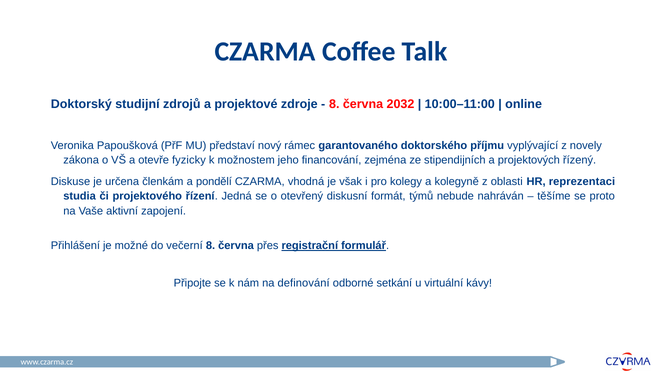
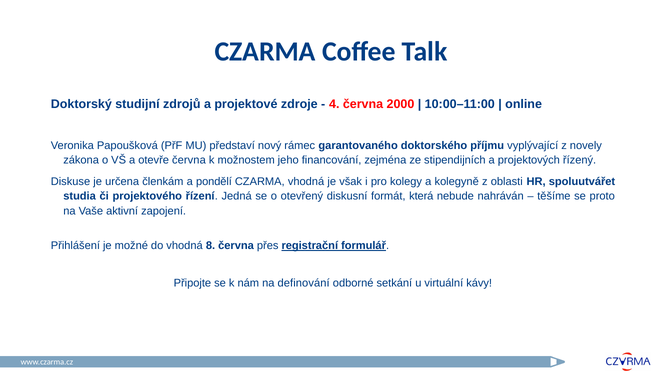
8: 8 -> 4 (334, 104)
2032: 2032 -> 2000 (401, 104)
otevře fyzicky: fyzicky -> června (189, 160)
reprezentaci: reprezentaci -> spoluutvářet (582, 182)
týmů: týmů -> která (421, 197)
do večerní: večerní -> vhodná (185, 246)
